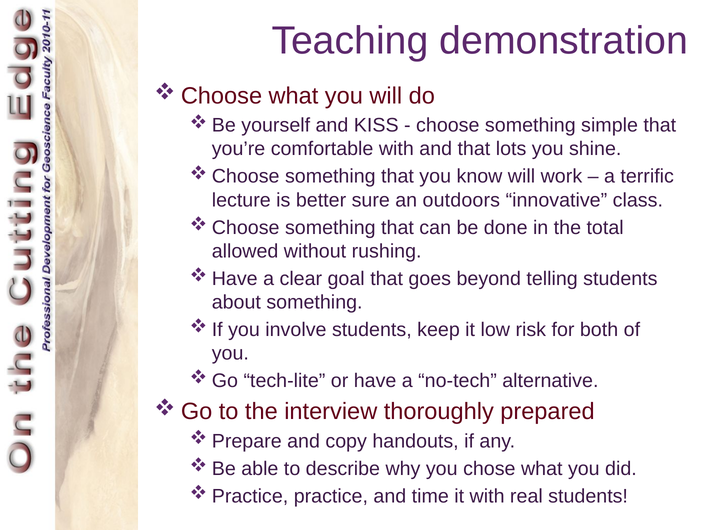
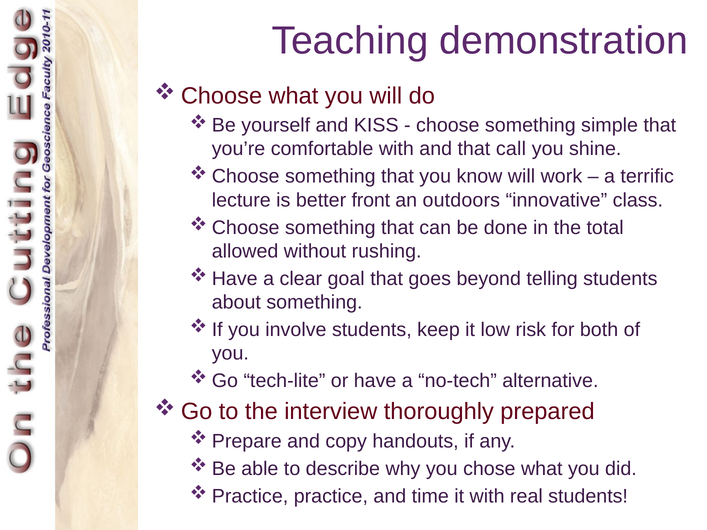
lots: lots -> call (511, 149)
sure: sure -> front (371, 200)
